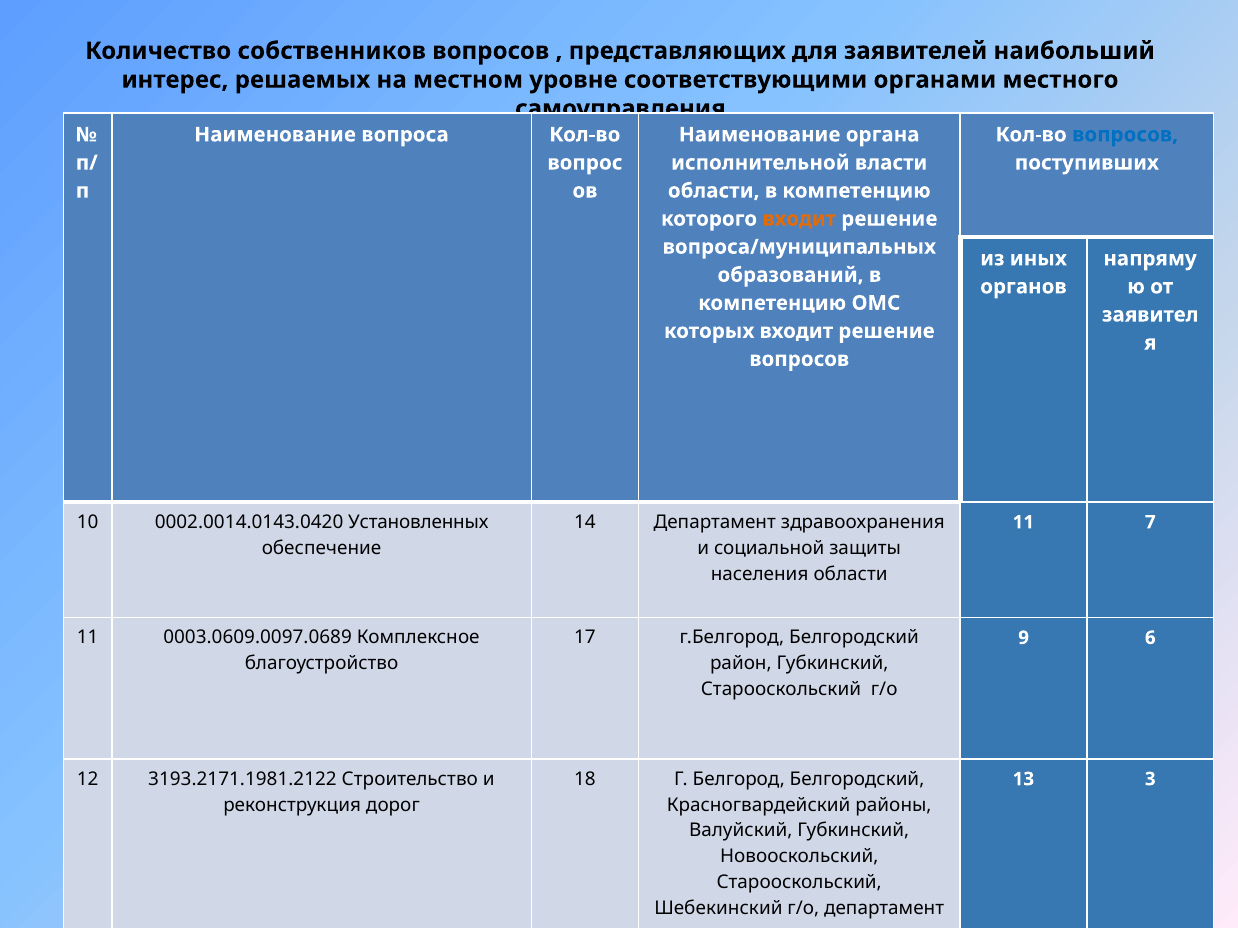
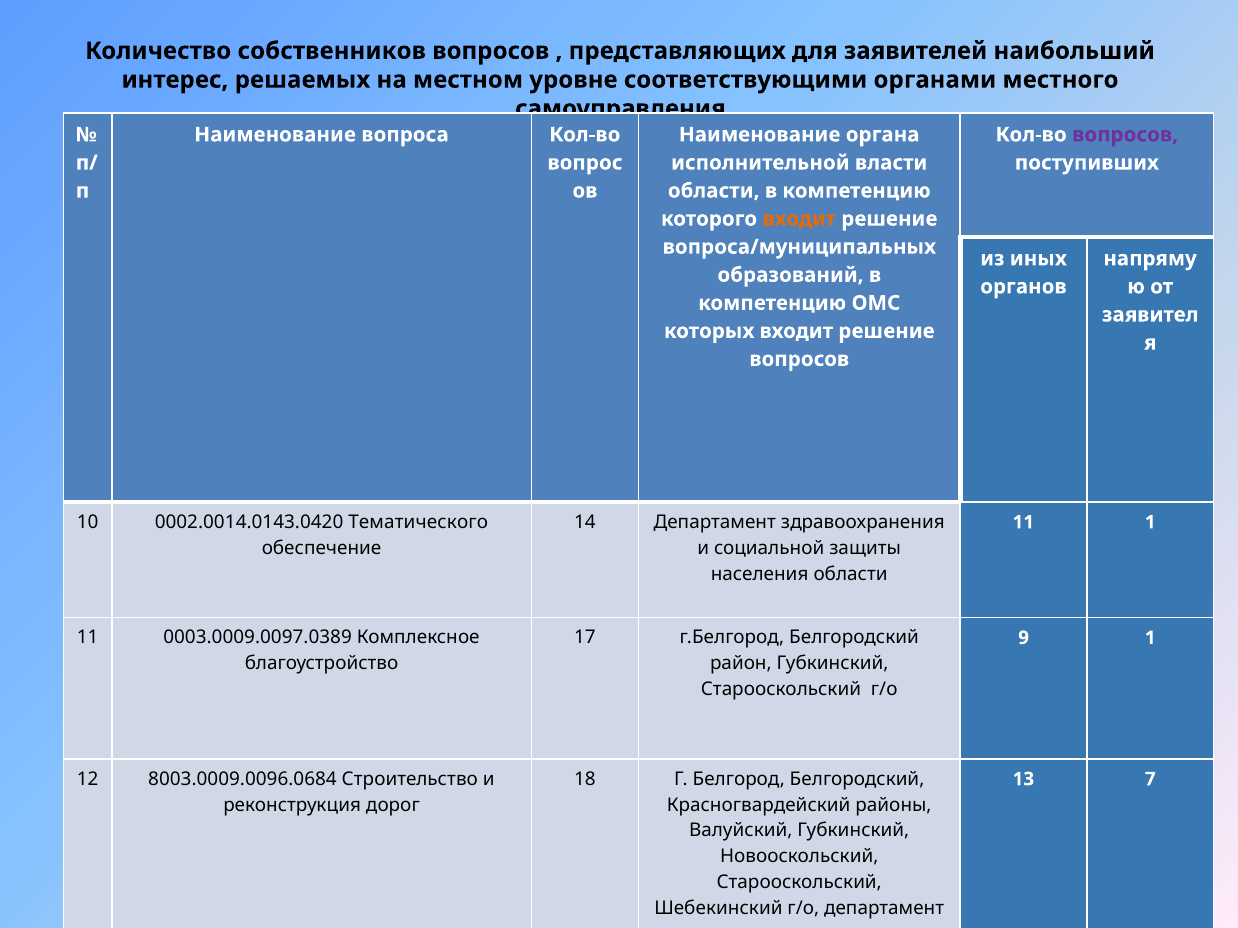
вопросов colour: blue -> purple (1125, 135)
Установленных: Установленных -> Тематического (418, 523)
11 7: 7 -> 1 (1150, 523)
0003.0609.0097.0689: 0003.0609.0097.0689 -> 0003.0009.0097.0389 (258, 638)
9 6: 6 -> 1 (1150, 638)
3193.2171.1981.2122: 3193.2171.1981.2122 -> 8003.0009.0096.0684 (243, 779)
3: 3 -> 7 (1150, 779)
